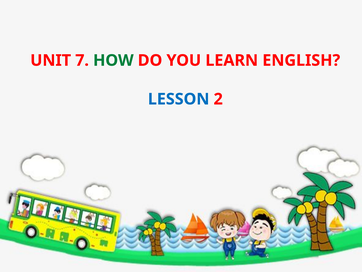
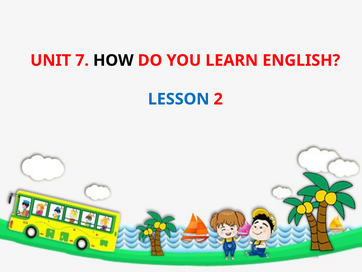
HOW colour: green -> black (113, 60)
